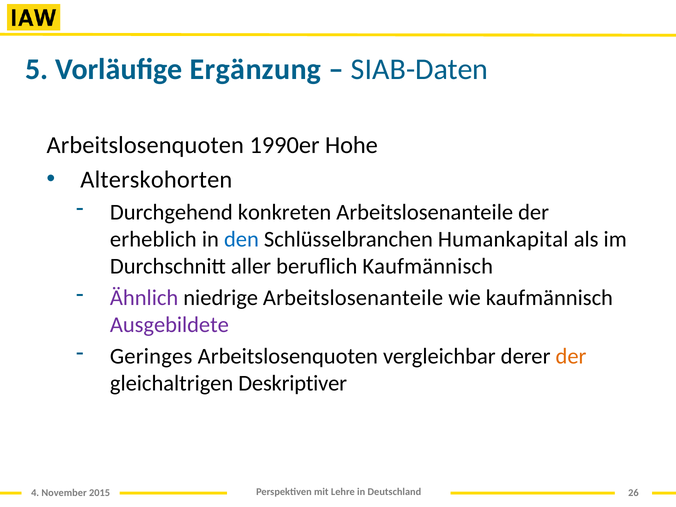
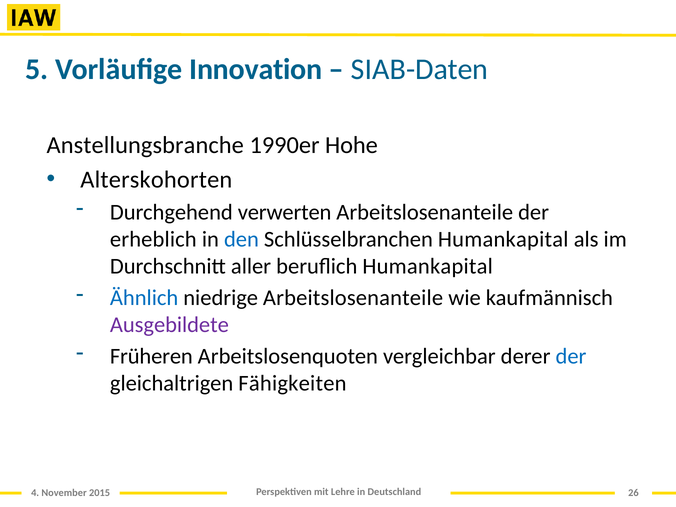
Ergänzung: Ergänzung -> Innovation (256, 69)
Arbeitslosenquoten: Arbeitslosenquoten -> Anstellungsbranche (145, 145)
konkreten: konkreten -> verwerten (285, 212)
beruflich Kaufmännisch: Kaufmännisch -> Humankapital (428, 266)
Ähnlich colour: purple -> blue (144, 298)
Geringes: Geringes -> Früheren (151, 356)
der colour: orange -> blue (571, 356)
Deskriptiver: Deskriptiver -> Fähigkeiten (292, 383)
